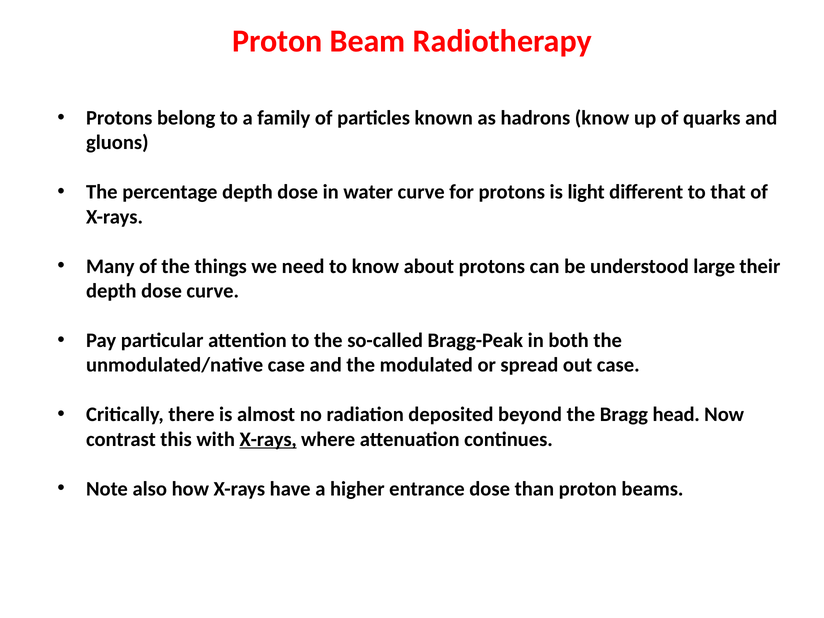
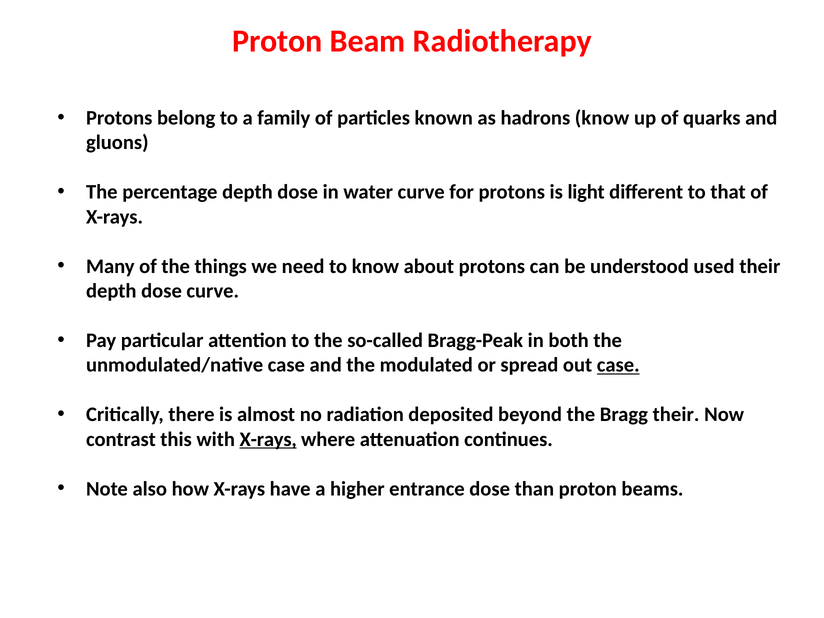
large: large -> used (714, 266)
case underline: none -> present (618, 365)
Bragg head: head -> their (676, 415)
